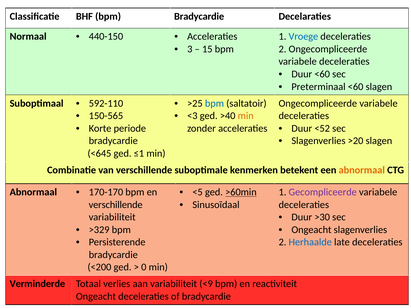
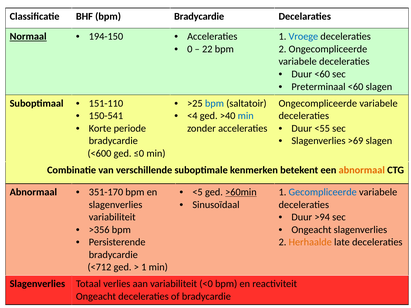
Normaal underline: none -> present (28, 37)
440-150: 440-150 -> 194-150 (106, 37)
3: 3 -> 0 (190, 49)
15: 15 -> 22 (207, 49)
592-110: 592-110 -> 151-110 (106, 103)
150-565: 150-565 -> 150-541 (106, 116)
<3: <3 -> <4 (192, 116)
min colour: orange -> blue (246, 116)
<52: <52 -> <55 (322, 128)
>20: >20 -> >69 (356, 141)
<645: <645 -> <600 (99, 154)
≤1: ≤1 -> ≤0 (139, 154)
170-170: 170-170 -> 351-170 (106, 192)
Gecompliceerde colour: purple -> blue (323, 192)
verschillende: verschillende -> slagenverlies (116, 205)
>30: >30 -> >94 (322, 217)
>329: >329 -> >356 (99, 230)
Herhaalde colour: blue -> orange (310, 242)
<200: <200 -> <712 (99, 267)
0: 0 -> 1 (144, 267)
Verminderde: Verminderde -> Slagenverlies (37, 284)
<9: <9 -> <0 (206, 284)
